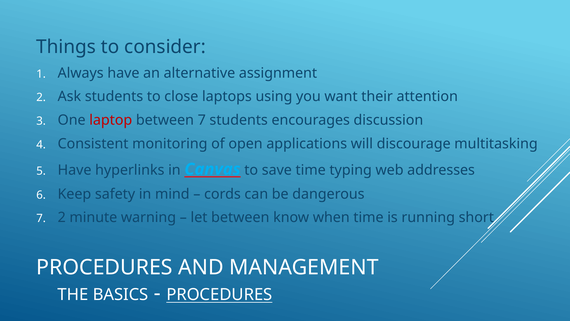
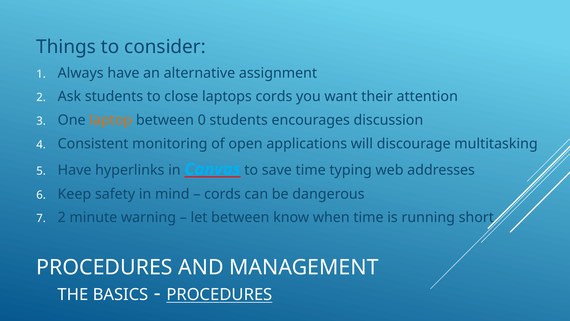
laptops using: using -> cords (274, 96)
laptop colour: red -> orange (111, 120)
between 7: 7 -> 0 (202, 120)
